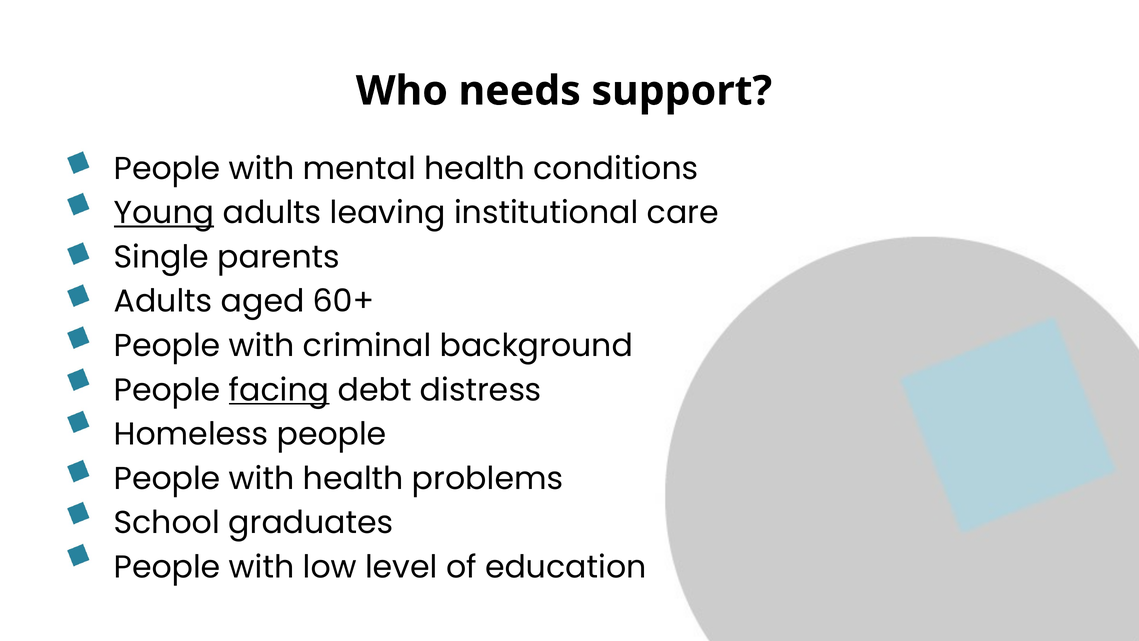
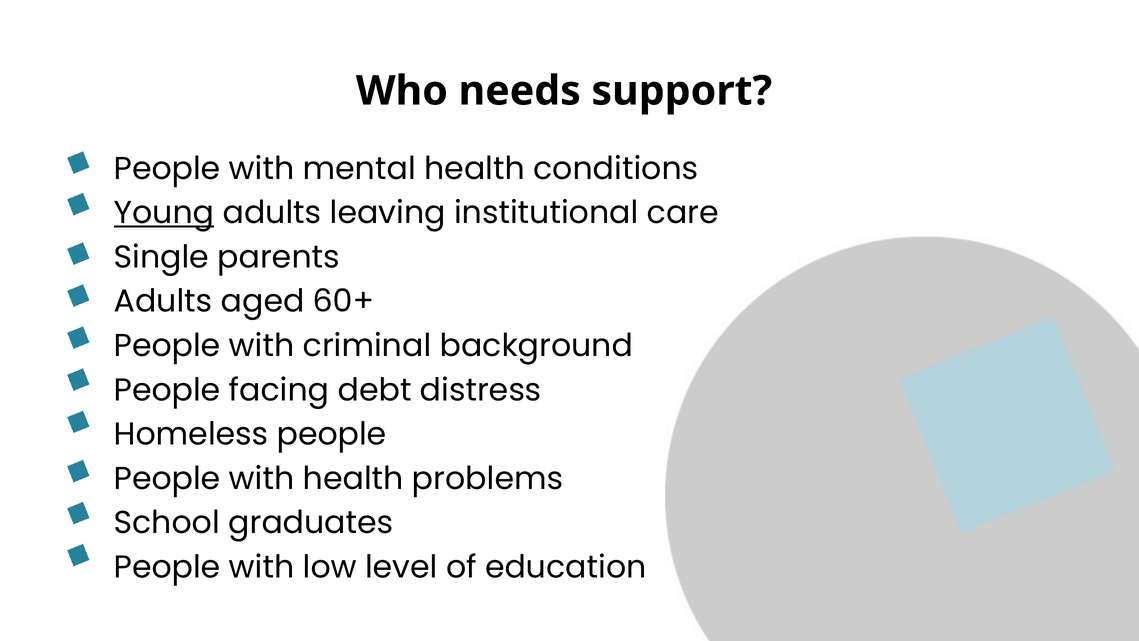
facing underline: present -> none (279, 390)
